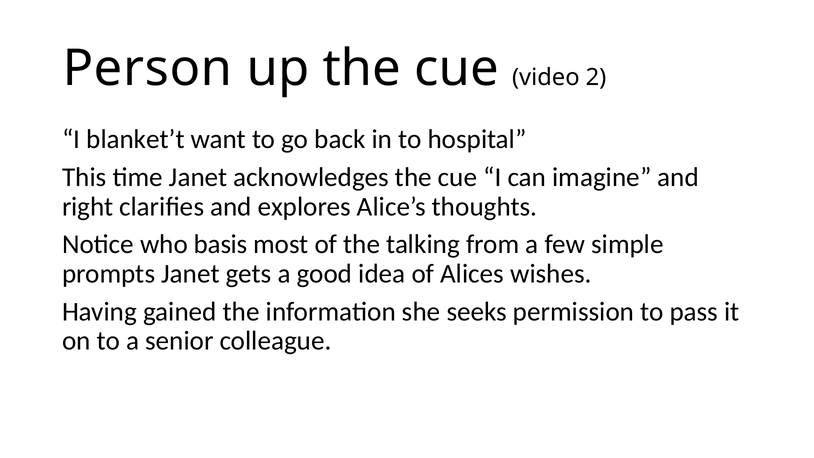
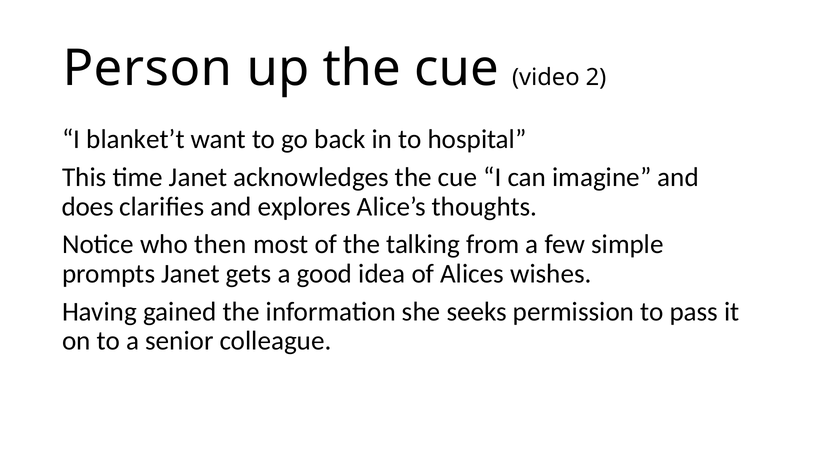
right: right -> does (88, 207)
basis: basis -> then (220, 244)
